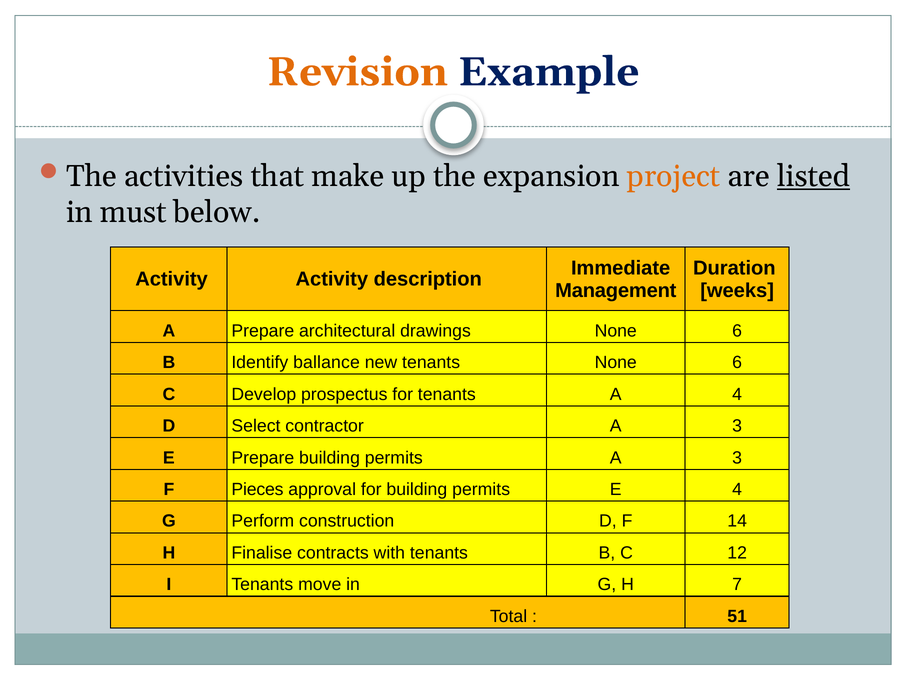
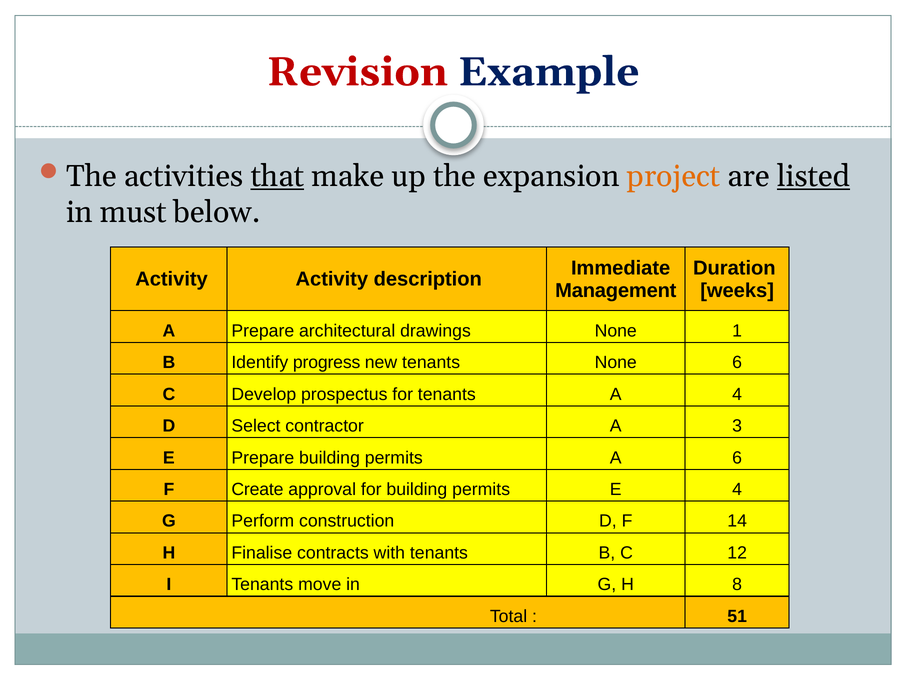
Revision colour: orange -> red (357, 72)
that underline: none -> present (277, 176)
drawings None 6: 6 -> 1 (737, 331)
ballance: ballance -> progress (327, 363)
permits A 3: 3 -> 6 (737, 458)
Pieces: Pieces -> Create (257, 490)
7: 7 -> 8 (737, 585)
